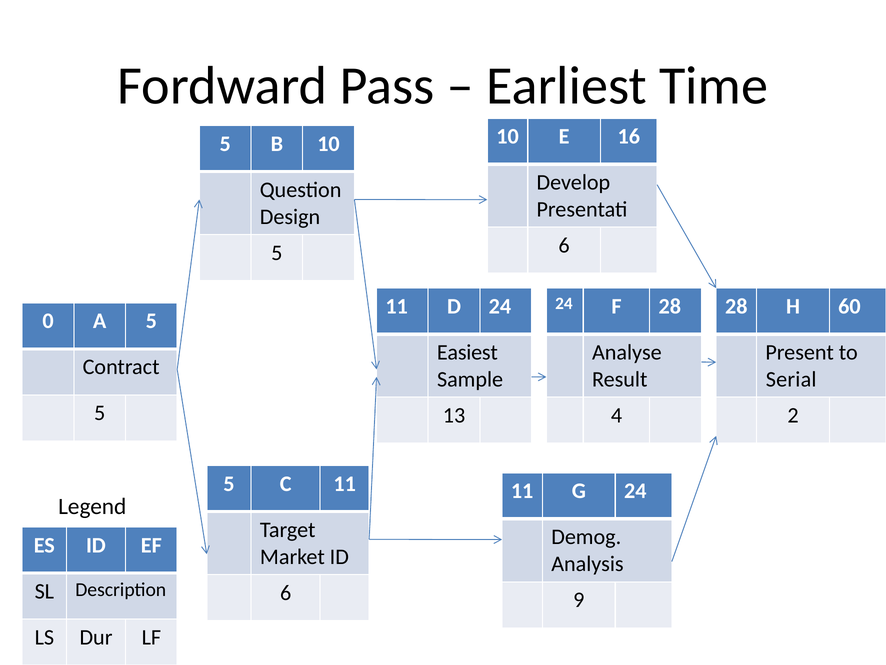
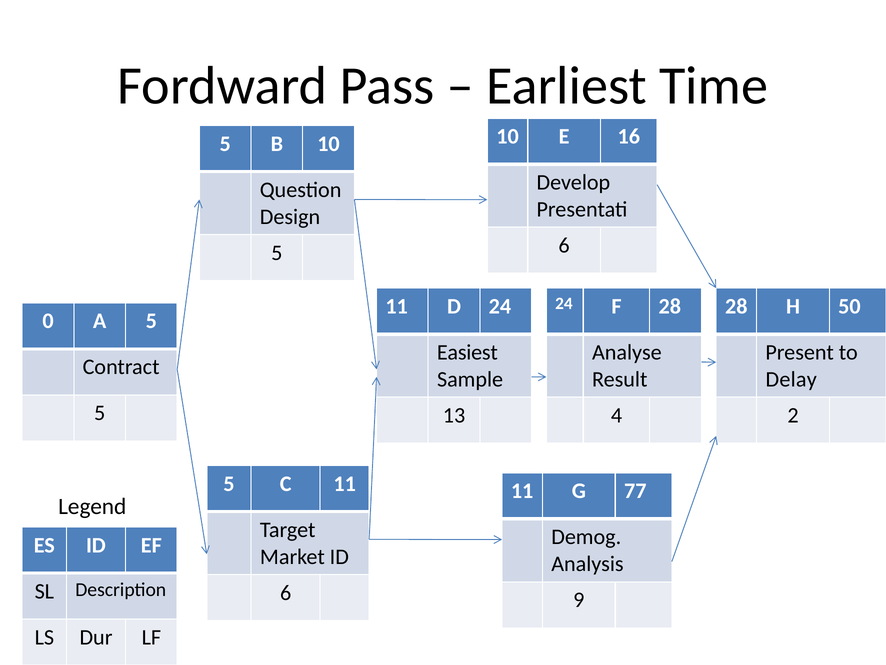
60: 60 -> 50 (849, 306)
Serial: Serial -> Delay (791, 379)
G 24: 24 -> 77 (635, 491)
